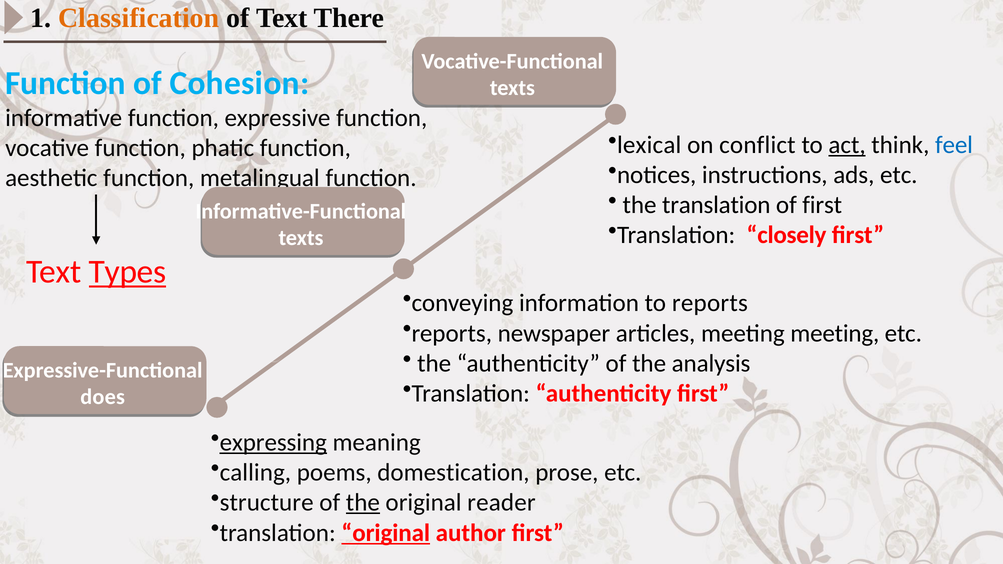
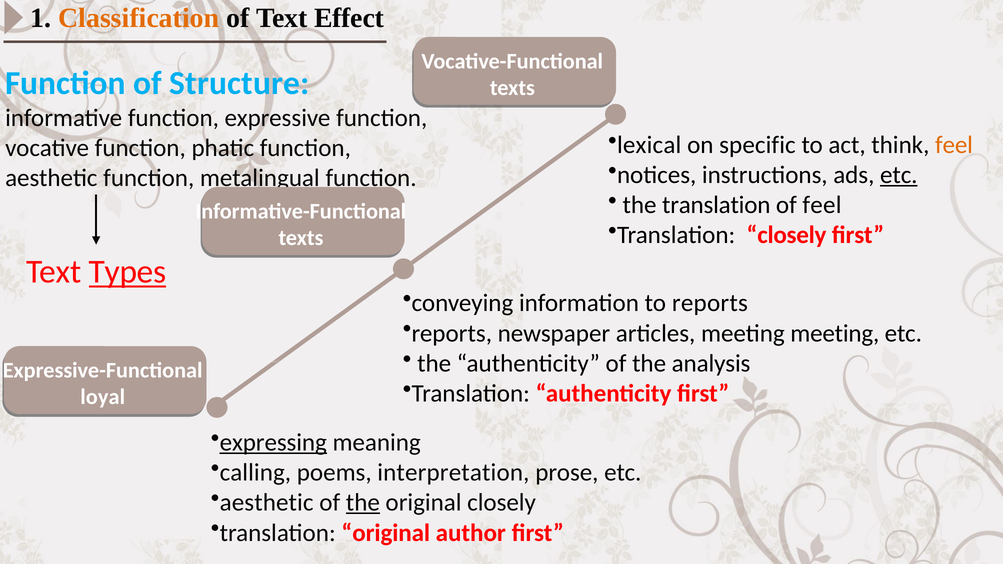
There: There -> Effect (349, 18)
Cohesion: Cohesion -> Structure (240, 83)
conflict: conflict -> specific (757, 145)
act underline: present -> none (847, 145)
feel colour: blue -> orange (954, 145)
etc underline: none -> present (899, 175)
of first: first -> feel (822, 205)
does: does -> loyal (103, 397)
domestication: domestication -> interpretation (453, 473)
structure: structure -> aesthetic (267, 503)
original reader: reader -> closely (502, 503)
original underline: present -> none (386, 533)
